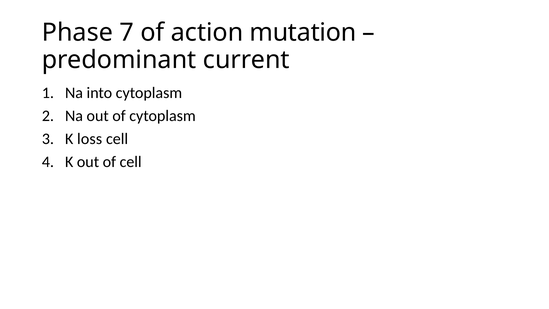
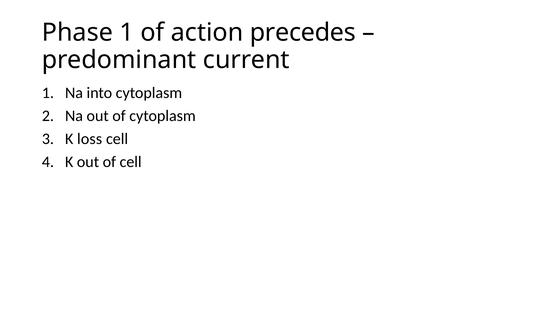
Phase 7: 7 -> 1 (127, 33)
mutation: mutation -> precedes (303, 33)
